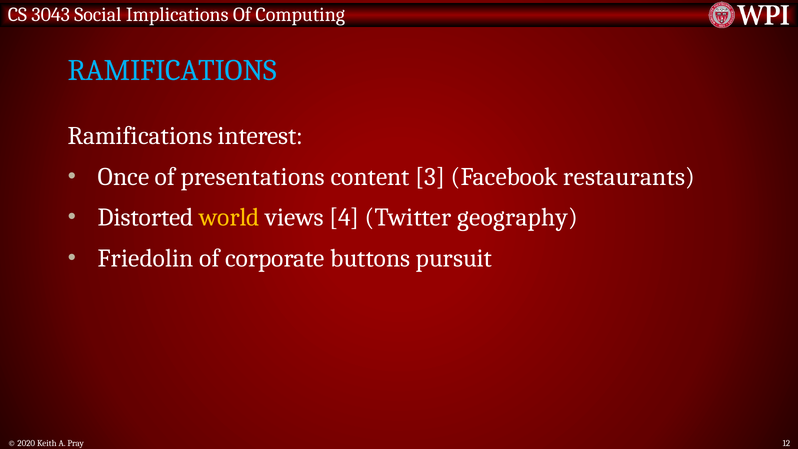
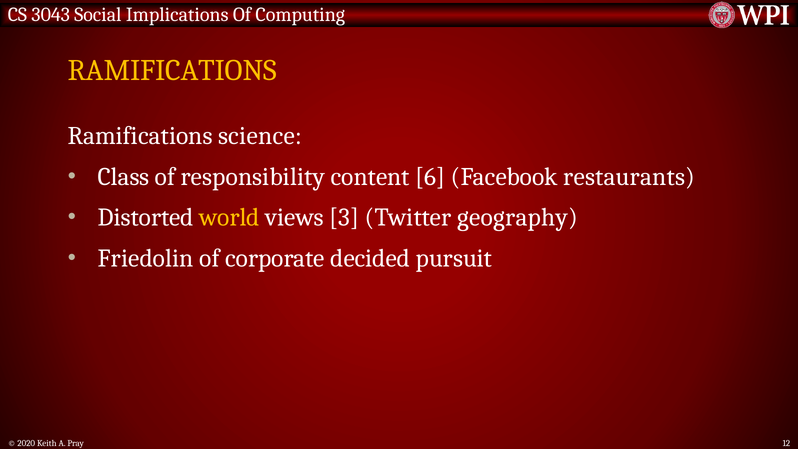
RAMIFICATIONS colour: light blue -> yellow (172, 70)
interest: interest -> science (260, 136)
Once: Once -> Class (124, 177)
presentations: presentations -> responsibility (253, 177)
3: 3 -> 6 (430, 177)
4: 4 -> 3 (344, 217)
buttons: buttons -> decided (370, 258)
